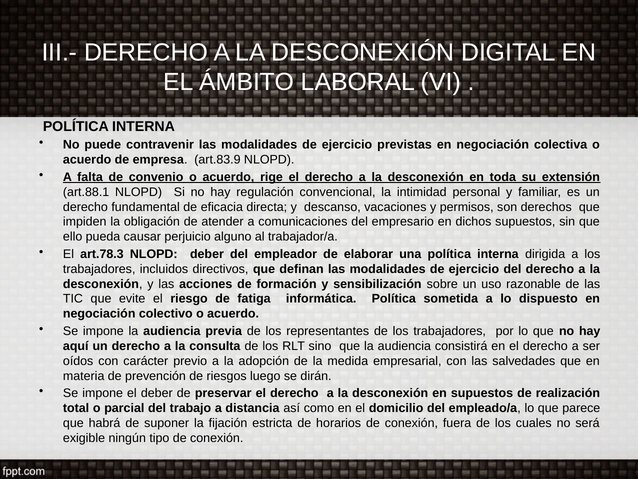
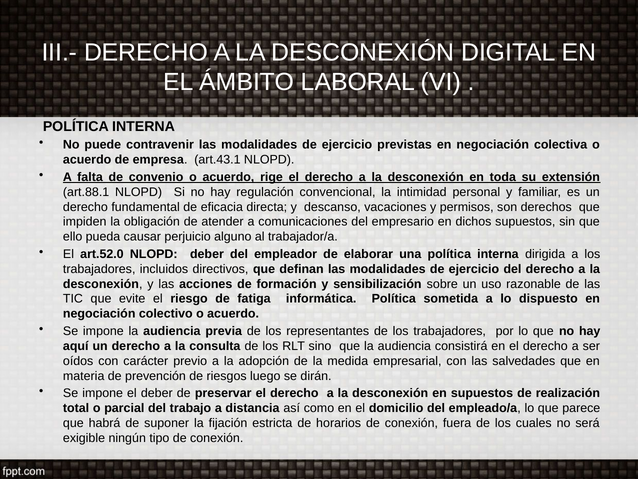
art.83.9: art.83.9 -> art.43.1 (217, 160)
art.78.3: art.78.3 -> art.52.0 (102, 254)
